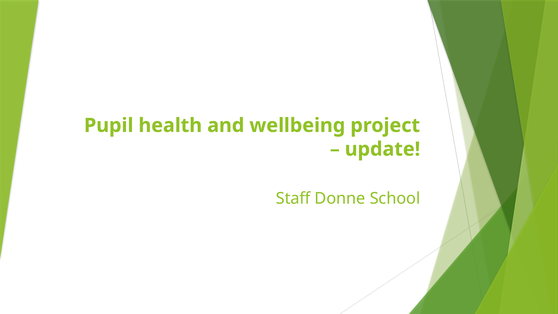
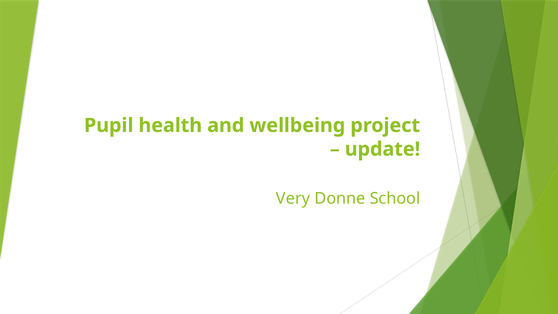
Staff: Staff -> Very (293, 198)
